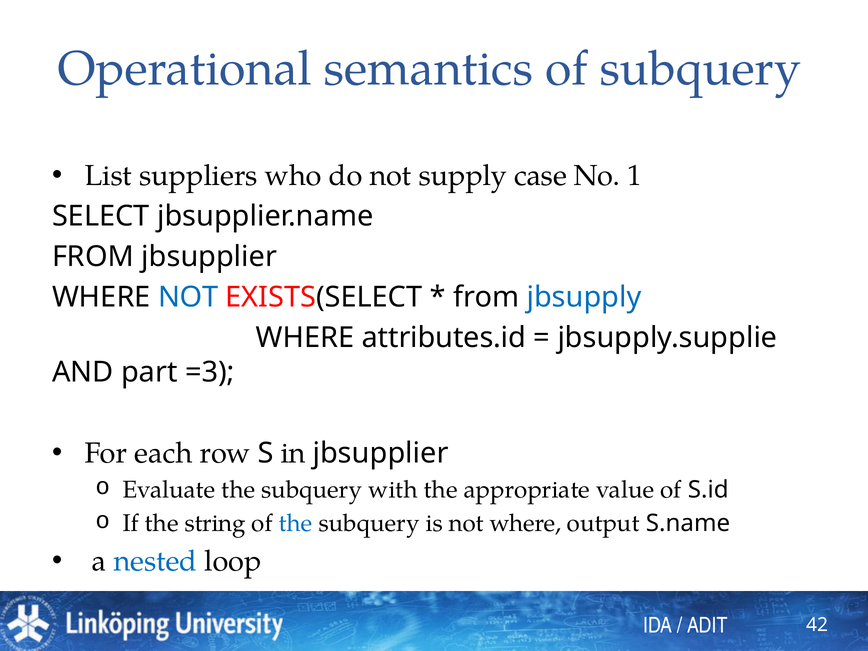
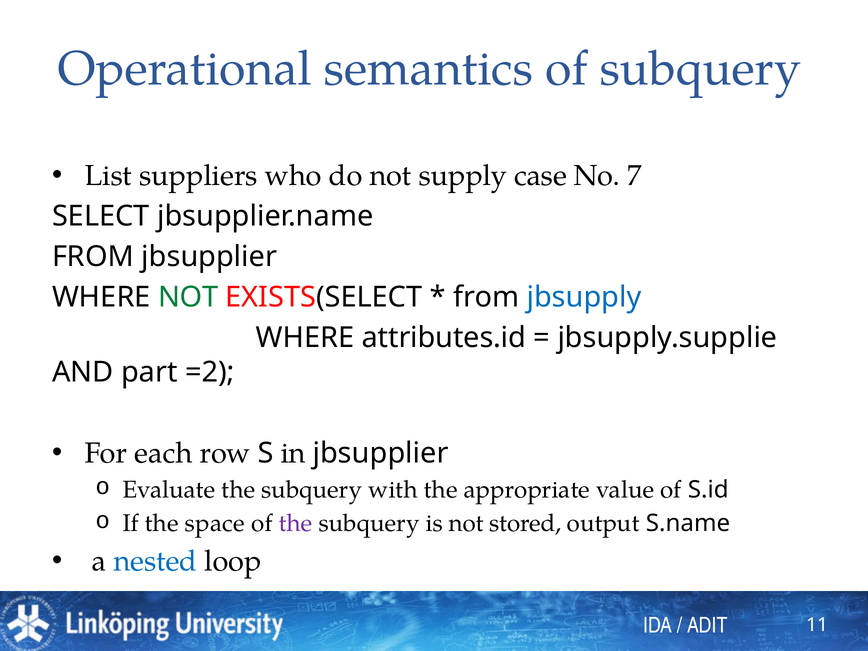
1: 1 -> 7 (635, 176)
NOT colour: blue -> green (188, 297)
=3: =3 -> =2 (210, 372)
string: string -> space (215, 523)
the colour: blue -> purple (296, 523)
not where: where -> stored (525, 523)
42: 42 -> 11 (817, 625)
